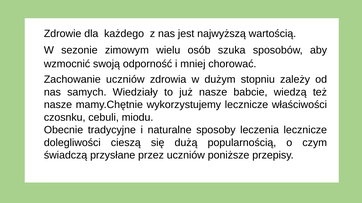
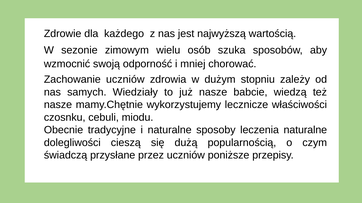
leczenia lecznicze: lecznicze -> naturalne (305, 130)
